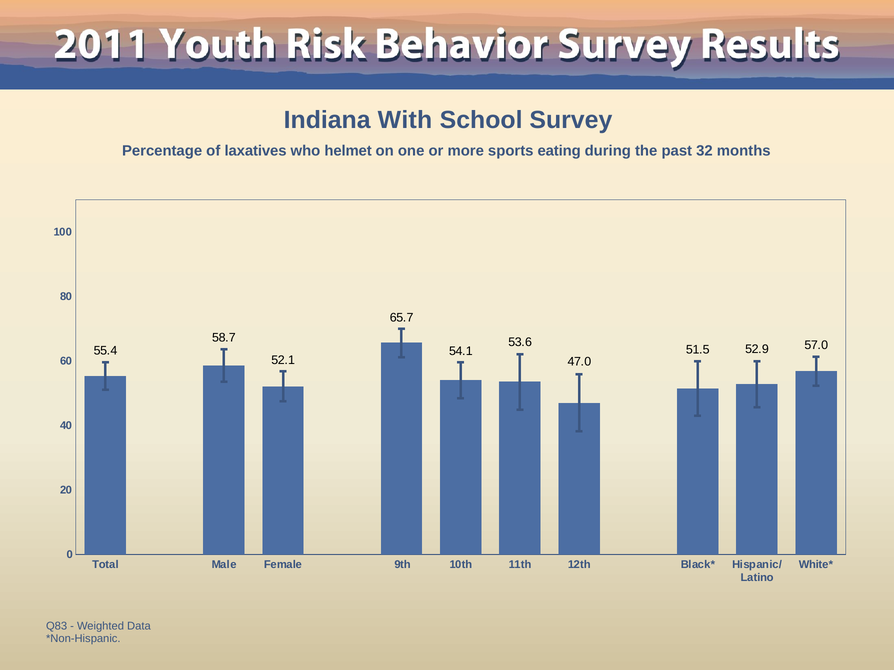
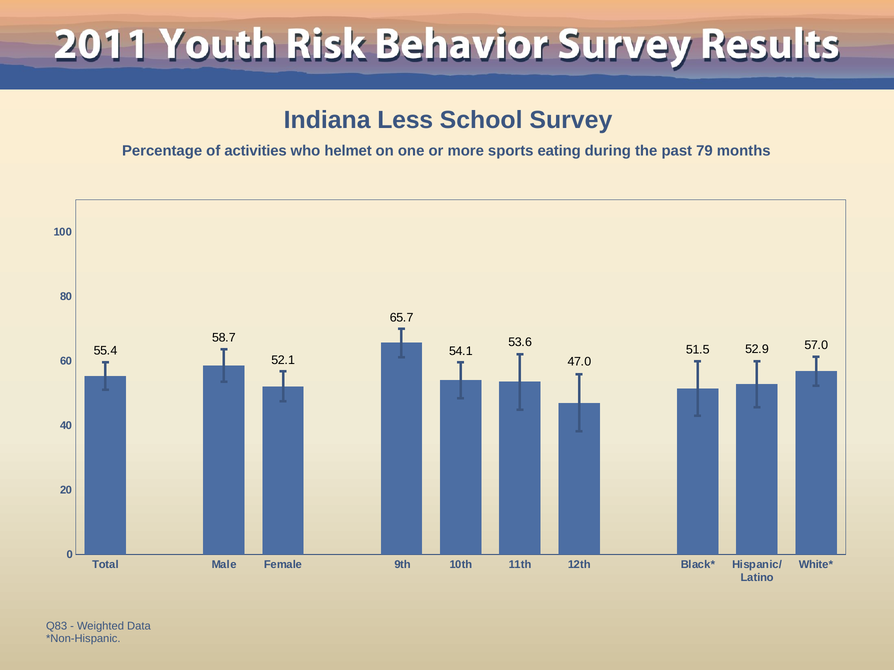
With: With -> Less (405, 120)
laxatives: laxatives -> activities (256, 151)
32: 32 -> 79 (704, 151)
